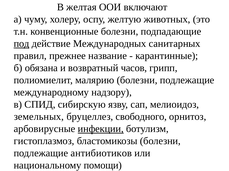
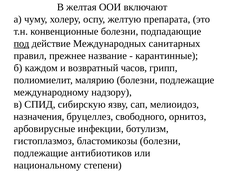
животных: животных -> препарата (167, 19)
обязана: обязана -> каждом (41, 68)
земельных: земельных -> назначения (39, 117)
инфекции underline: present -> none (101, 129)
помощи: помощи -> степени (103, 166)
